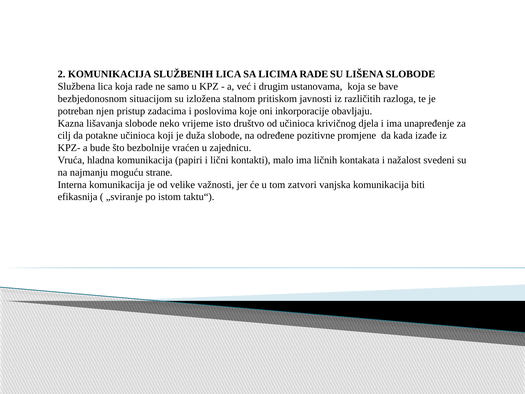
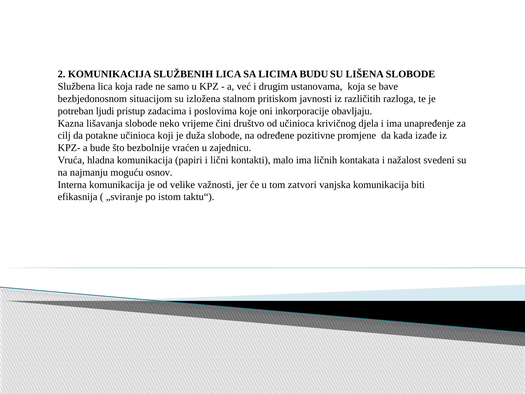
LICIMA RADE: RADE -> BUDU (314, 74)
njen: njen -> ljudi (105, 111)
isto: isto -> čini (223, 123)
strane: strane -> osnov (159, 172)
